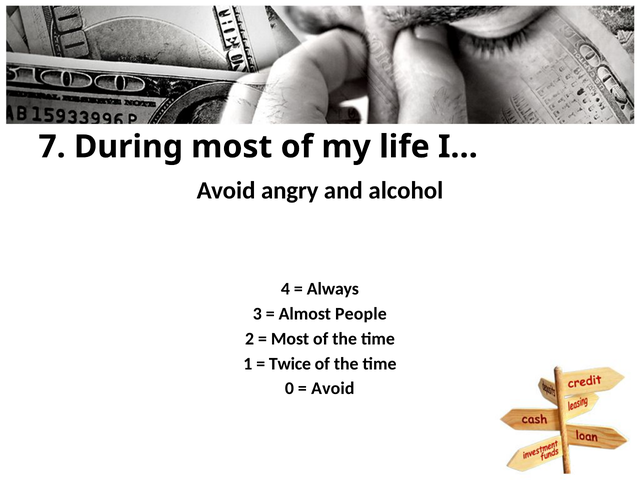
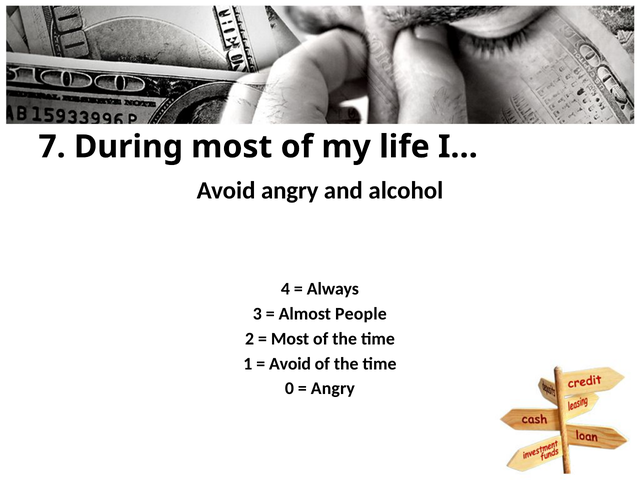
Twice: Twice -> Avoid (290, 364)
Avoid: Avoid -> Angry (333, 389)
